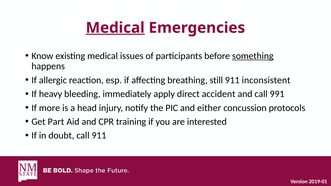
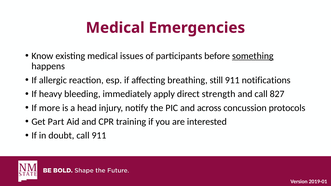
Medical underline: present -> none (115, 28)
inconsistent: inconsistent -> notifications (266, 80)
accident: accident -> strength (219, 94)
991: 991 -> 827 (277, 94)
either: either -> across (209, 108)
